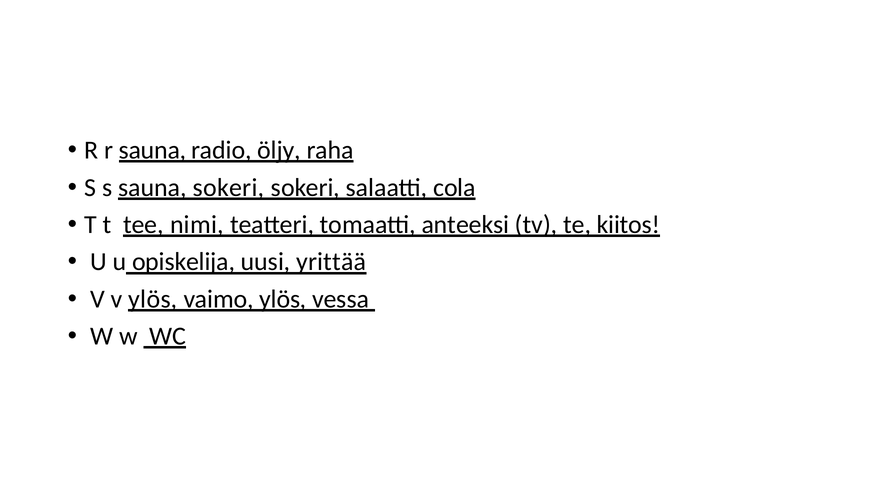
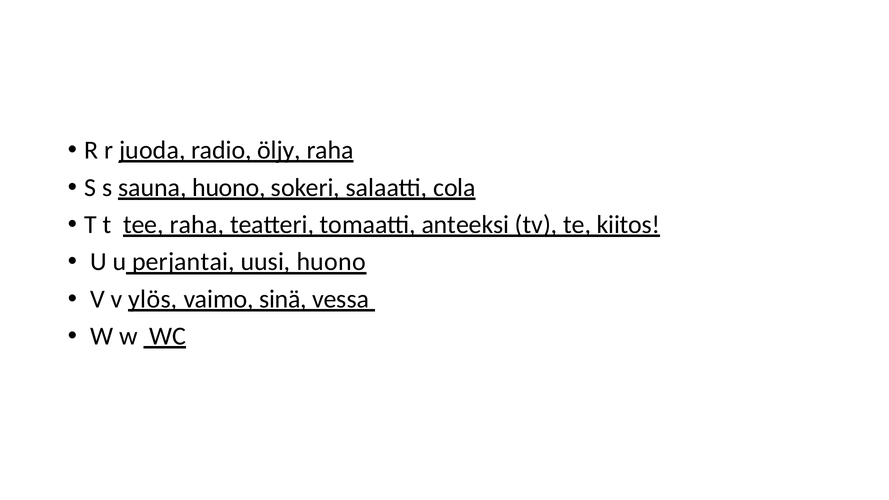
r sauna: sauna -> juoda (152, 150)
sauna sokeri: sokeri -> huono (229, 187)
tee nimi: nimi -> raha (197, 225)
opiskelija: opiskelija -> perjantai (183, 262)
uusi yrittää: yrittää -> huono (331, 262)
vaimo ylös: ylös -> sinä (283, 299)
